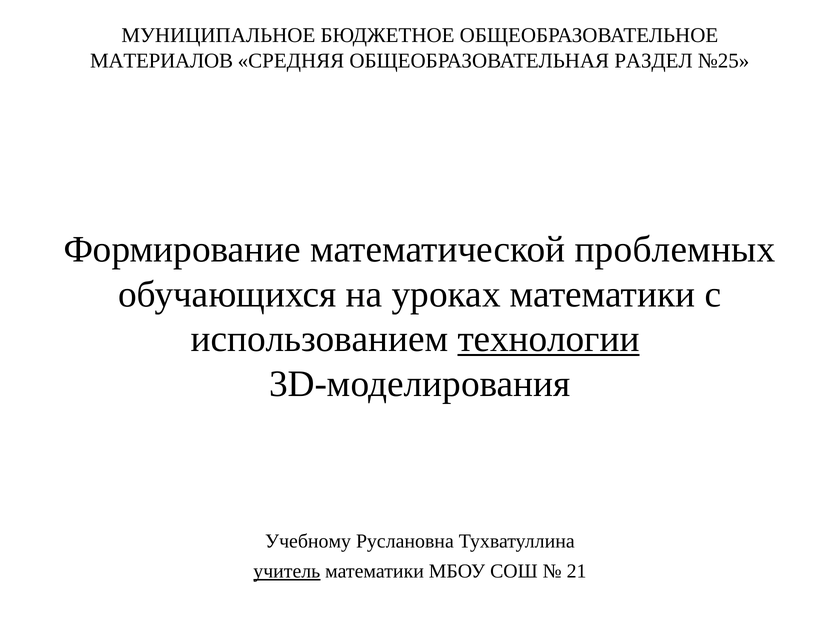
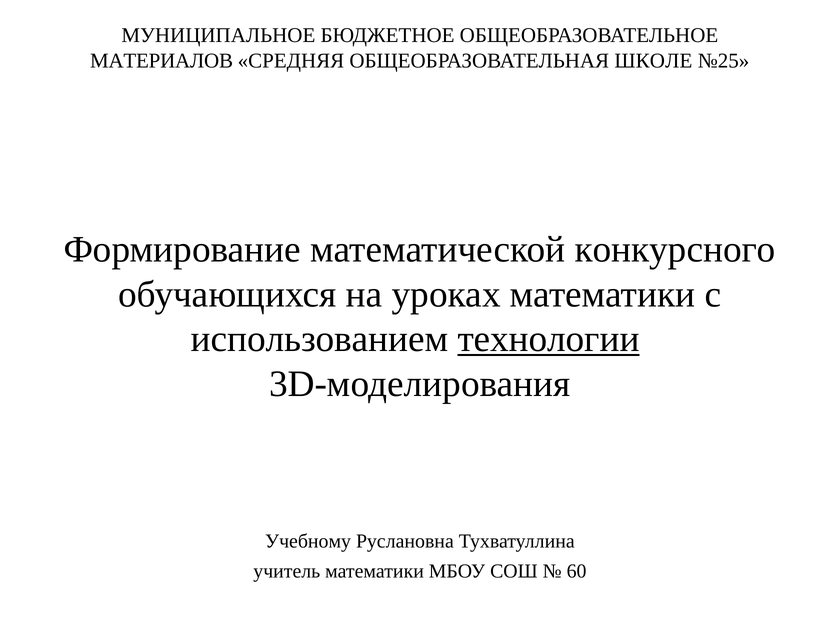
РАЗДЕЛ: РАЗДЕЛ -> ШКОЛЕ (653, 61)
проблемных: проблемных -> конкурсного (675, 249)
учитель underline: present -> none (287, 571)
21: 21 -> 60 (577, 571)
